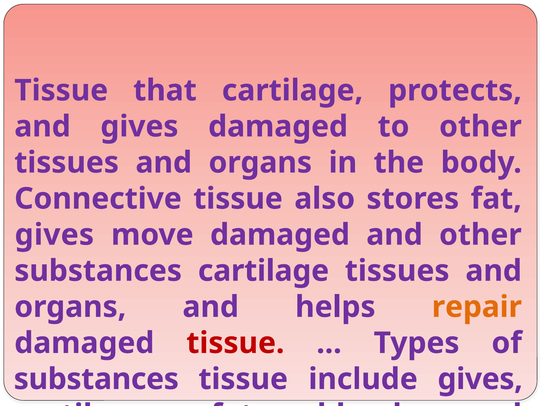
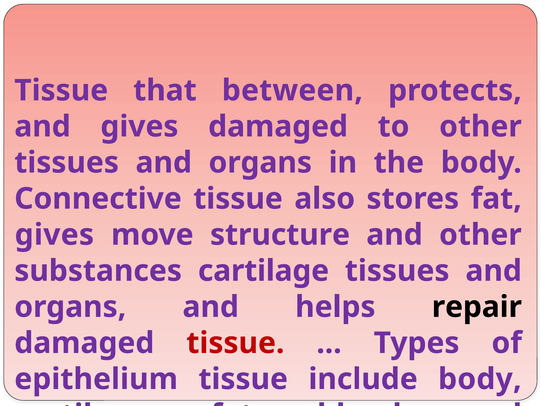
that cartilage: cartilage -> between (292, 90)
move damaged: damaged -> structure (280, 235)
repair colour: orange -> black (477, 307)
substances: substances -> epithelium (96, 379)
include gives: gives -> body (480, 379)
